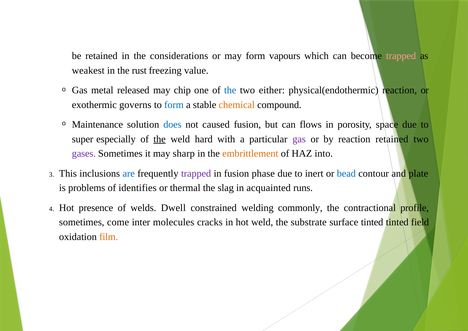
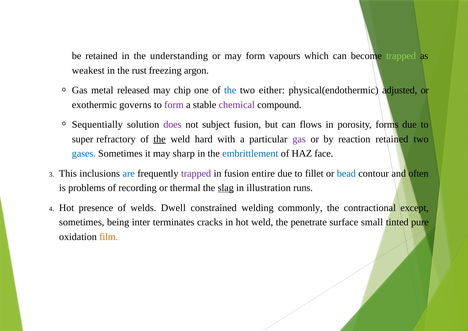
considerations: considerations -> understanding (179, 56)
trapped colour: pink -> light green (401, 56)
value: value -> argon (196, 70)
physical(endothermic reaction: reaction -> adjusted (400, 90)
form colour: blue -> purple (174, 105)
chemical colour: orange -> purple (237, 105)
Maintenance: Maintenance -> Sequentially (97, 125)
does colour: blue -> purple (172, 125)
caused: caused -> subject (216, 125)
space: space -> forms (387, 125)
especially: especially -> refractory (116, 139)
gases colour: purple -> blue (84, 154)
embrittlement colour: orange -> blue (250, 154)
into: into -> face (324, 154)
phase: phase -> entire (263, 173)
inert: inert -> fillet (314, 173)
plate: plate -> often (418, 173)
identifies: identifies -> recording (138, 188)
slag underline: none -> present (226, 188)
acquainted: acquainted -> illustration (269, 188)
profile: profile -> except (415, 208)
come: come -> being (118, 222)
molecules: molecules -> terminates (174, 222)
substrate: substrate -> penetrate (309, 222)
surface tinted: tinted -> small (372, 222)
field: field -> pure (420, 222)
